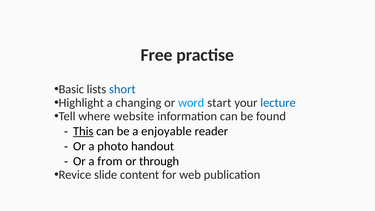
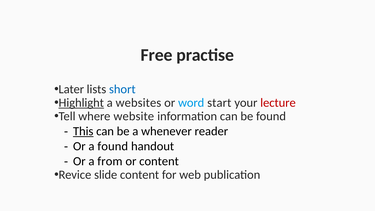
Basic: Basic -> Later (71, 89)
Highlight underline: none -> present (81, 103)
changing: changing -> websites (138, 103)
lecture colour: blue -> red (278, 103)
enjoyable: enjoyable -> whenever (166, 131)
a photo: photo -> found (113, 146)
or through: through -> content (159, 161)
